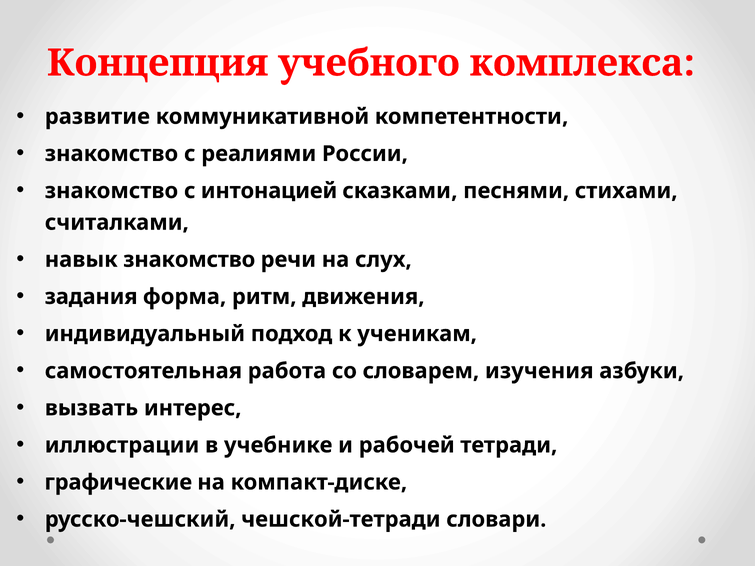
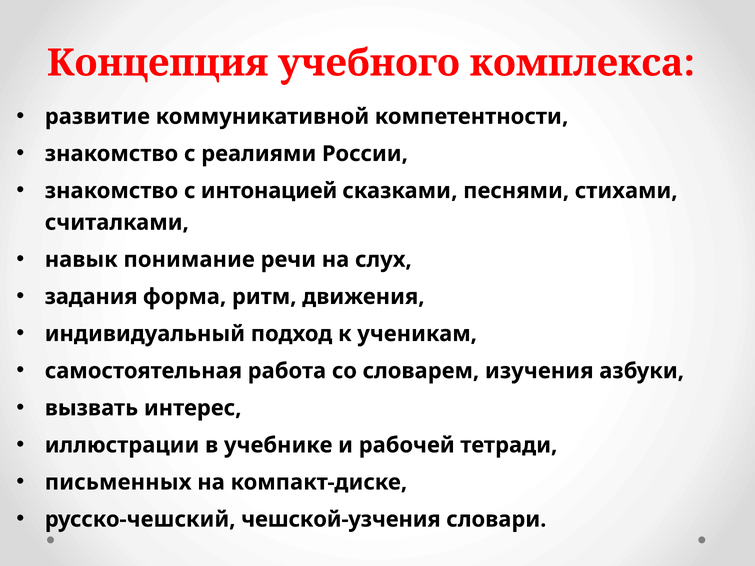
навык знакомство: знакомство -> понимание (189, 260)
графические: графические -> письменных (118, 482)
чешской-тетради: чешской-тетради -> чешской-узчения (341, 520)
